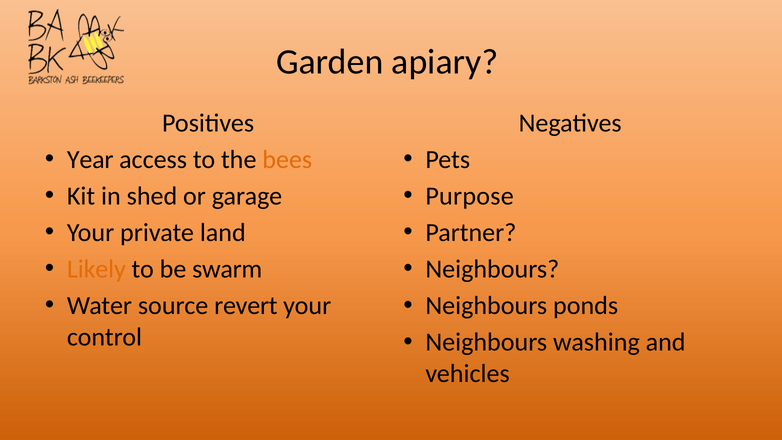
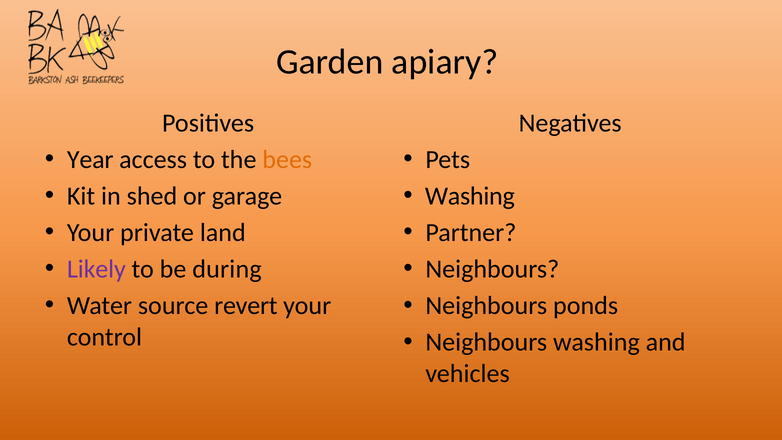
Purpose: Purpose -> Washing (470, 196)
Likely colour: orange -> purple (96, 269)
swarm: swarm -> during (227, 269)
